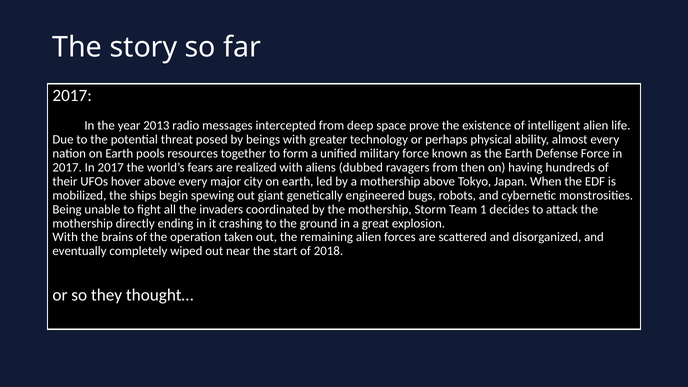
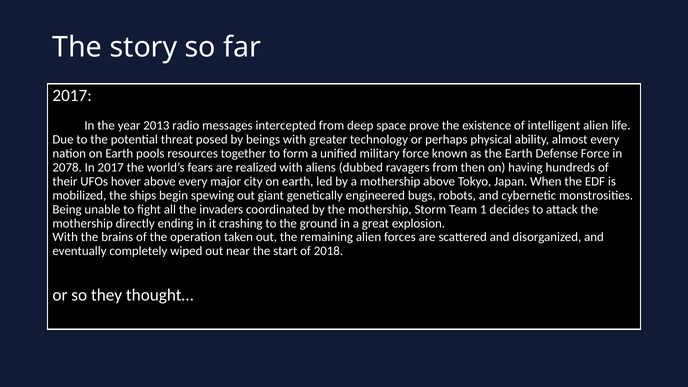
2017: 2017 -> 2078 (67, 168)
